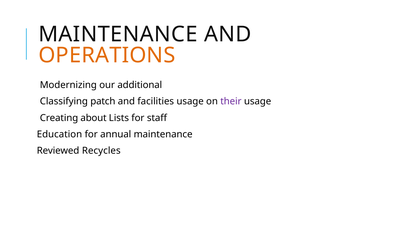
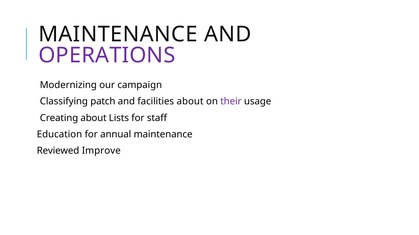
OPERATIONS colour: orange -> purple (107, 55)
additional: additional -> campaign (140, 85)
facilities usage: usage -> about (190, 102)
Recycles: Recycles -> Improve (101, 151)
